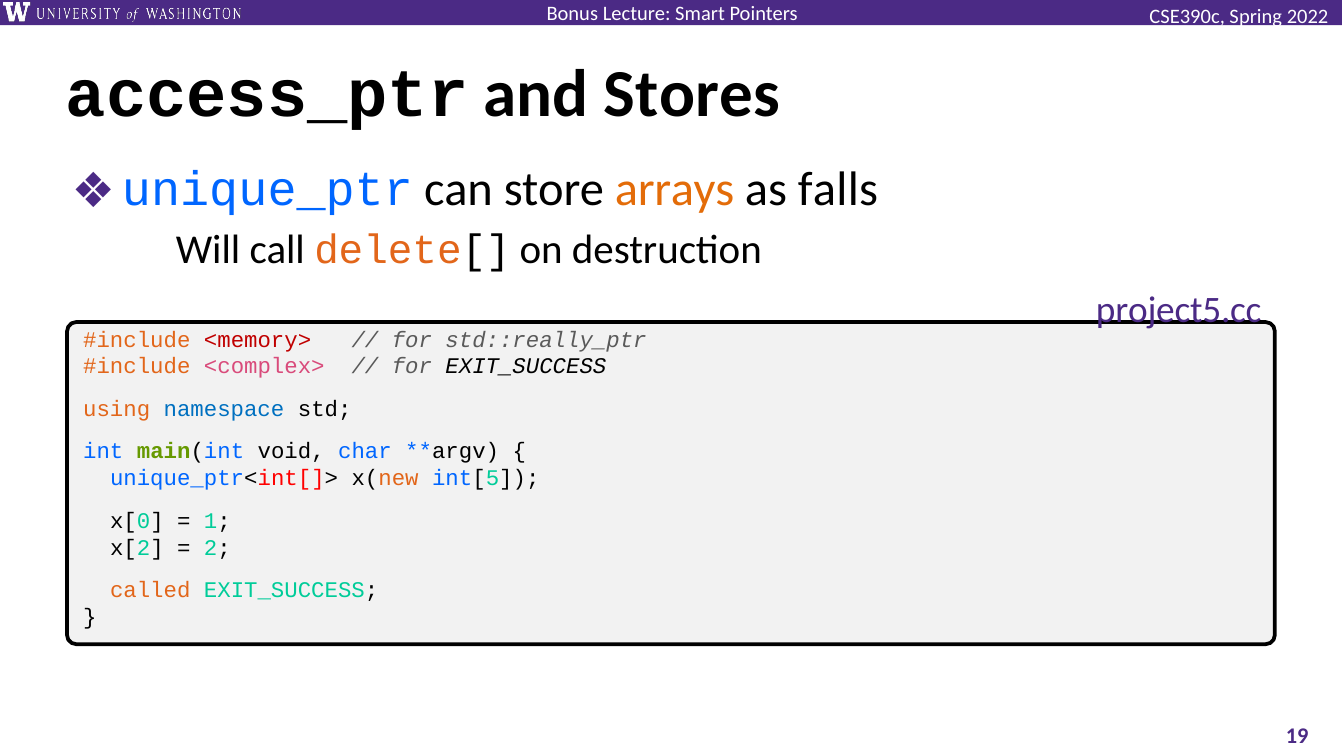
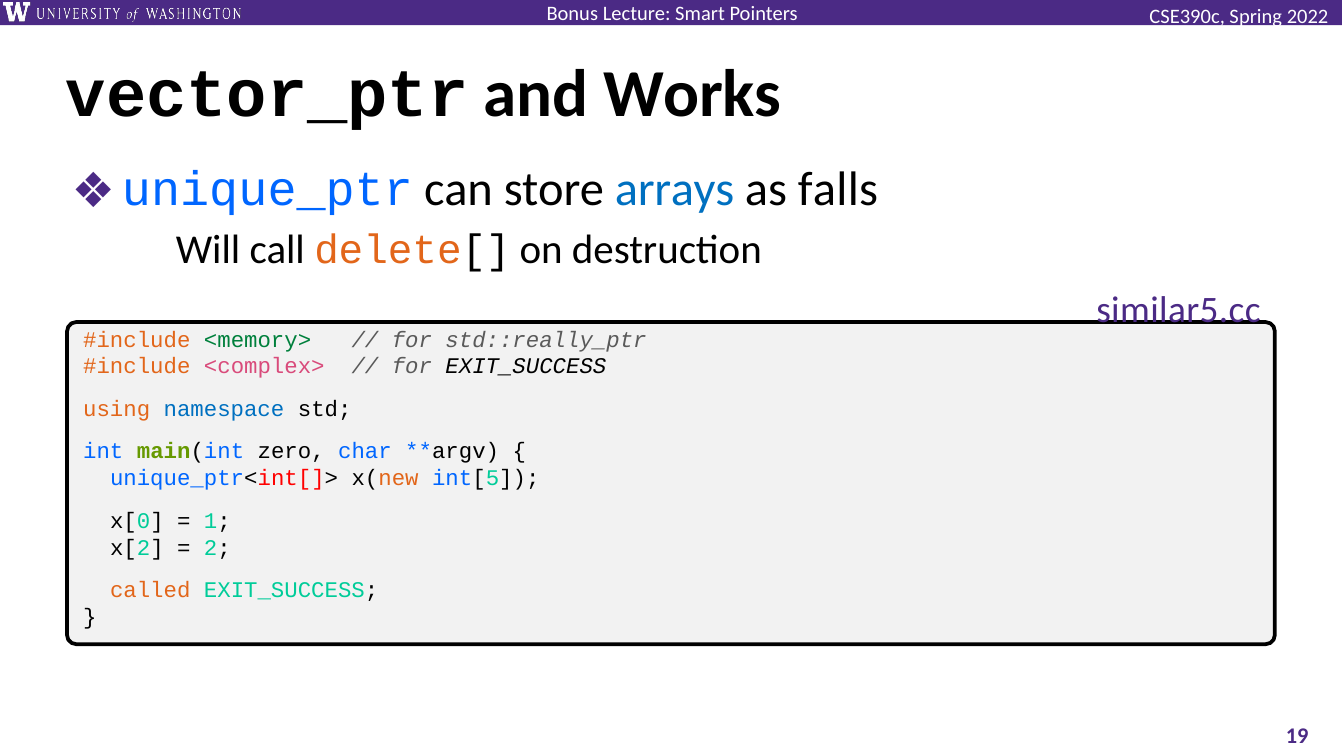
access_ptr: access_ptr -> vector_ptr (267, 95)
Stores: Stores -> Works (692, 95)
arrays colour: orange -> blue (675, 189)
project5.cc: project5.cc -> similar5.cc (1178, 310)
<memory> colour: red -> green (258, 340)
void: void -> zero (291, 451)
